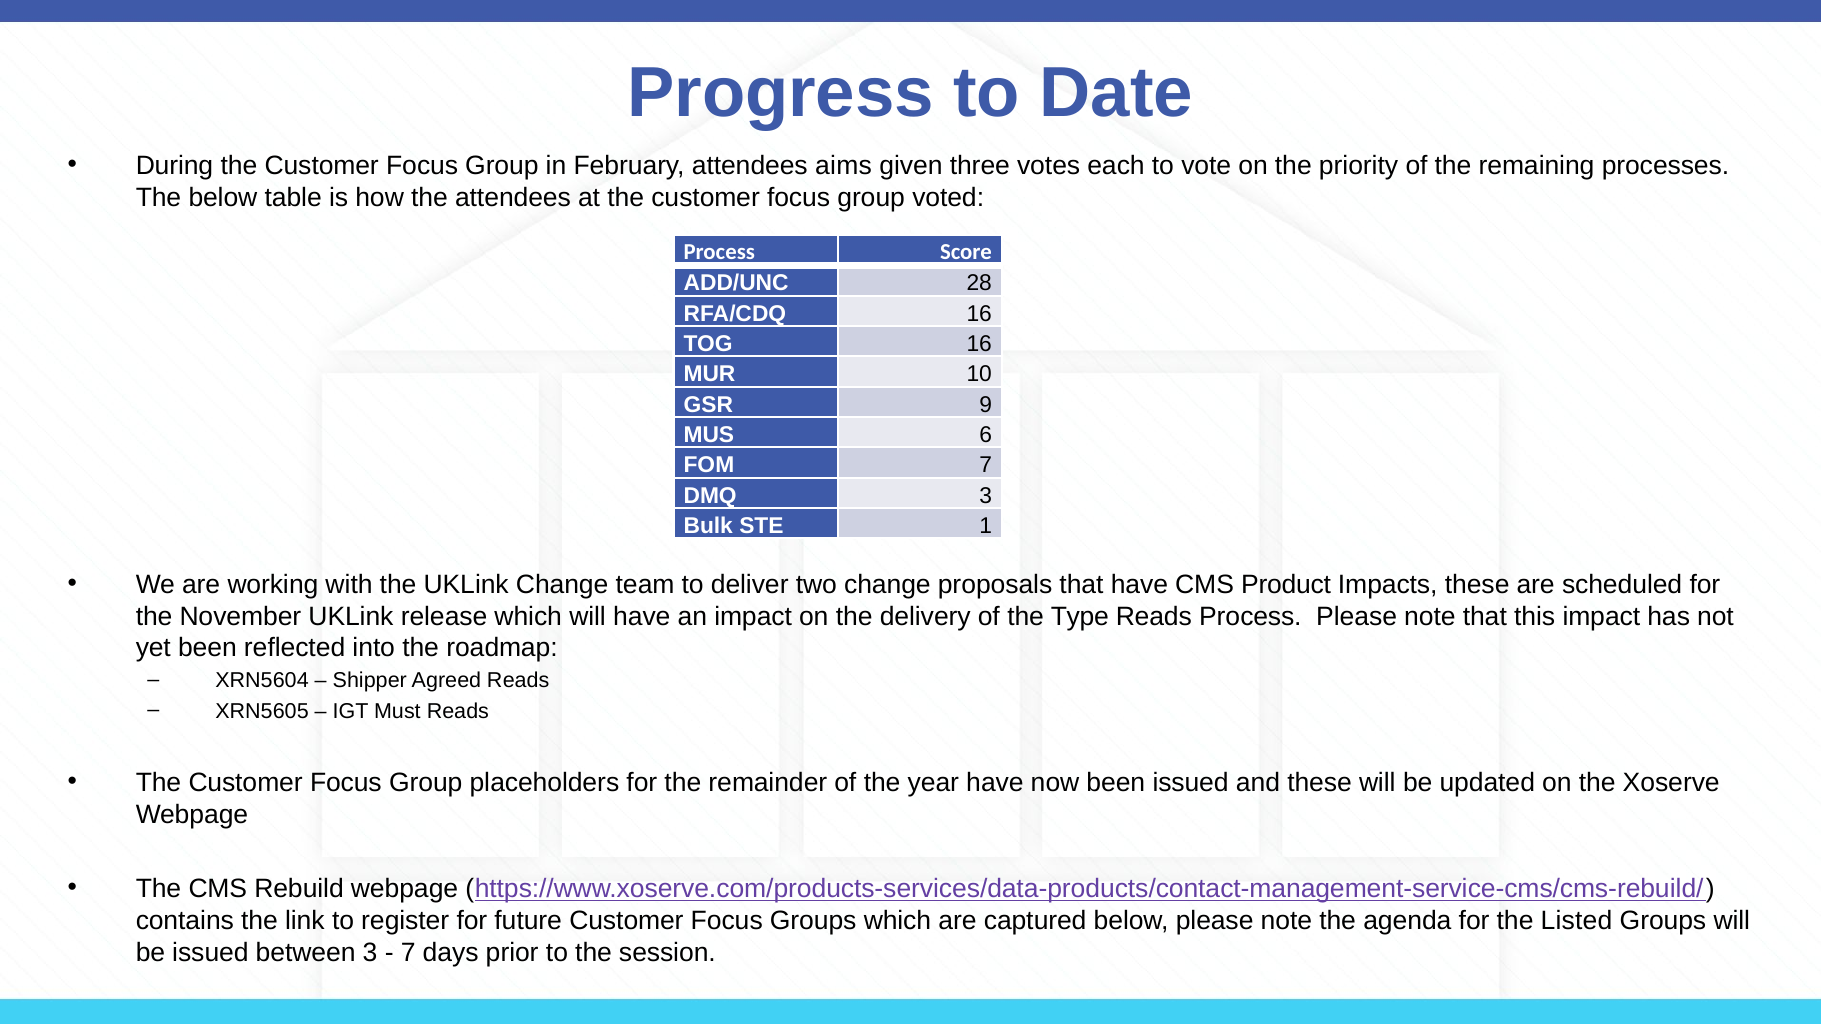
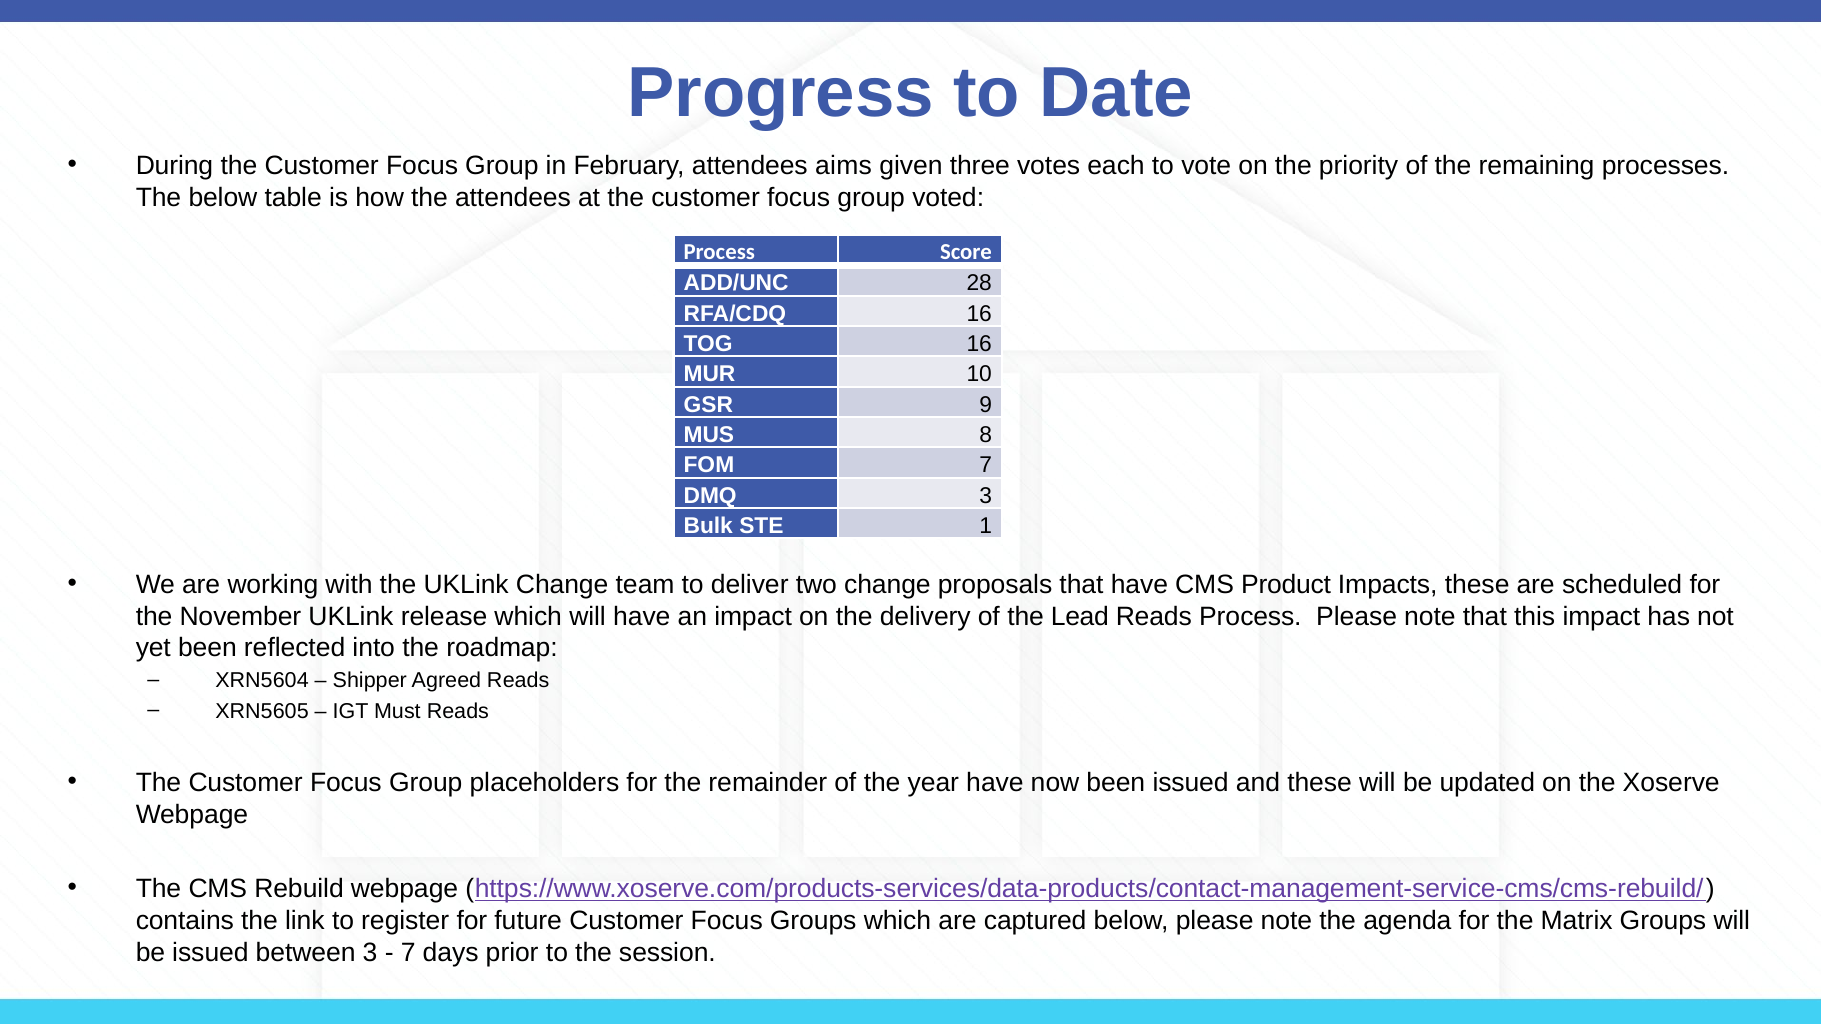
6: 6 -> 8 (986, 435)
Type: Type -> Lead (1080, 616)
Listed: Listed -> Matrix (1577, 921)
